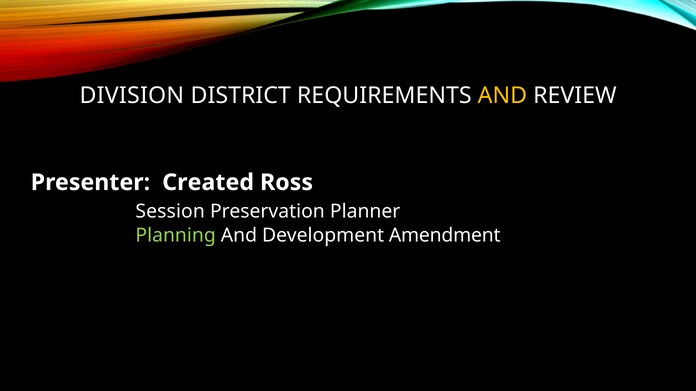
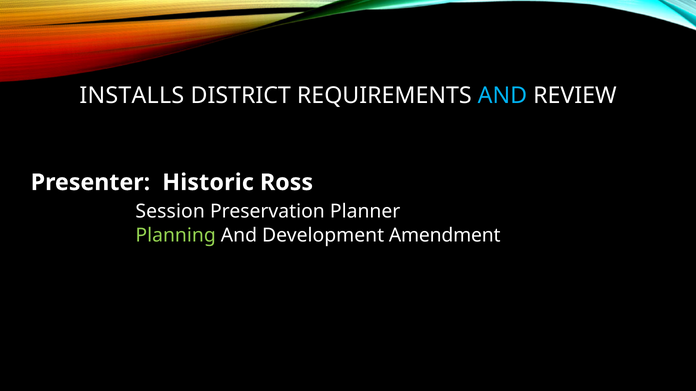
DIVISION: DIVISION -> INSTALLS (132, 96)
AND colour: yellow -> light blue (502, 96)
Created: Created -> Historic (208, 183)
